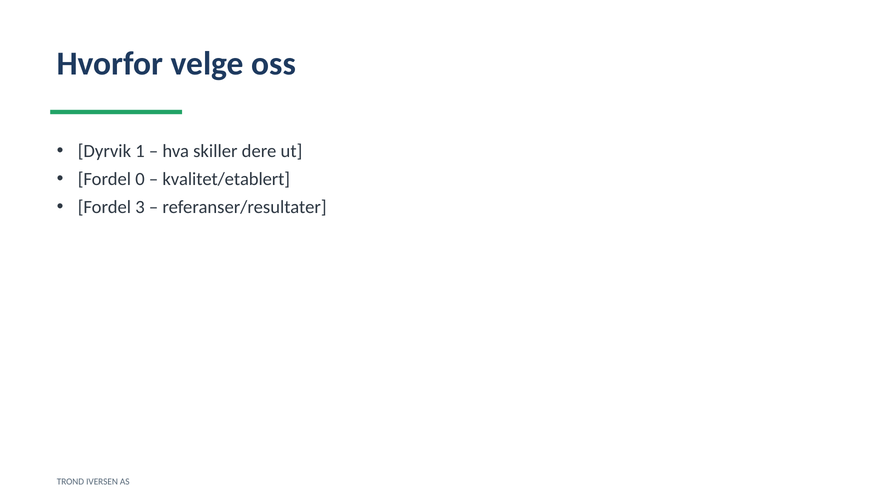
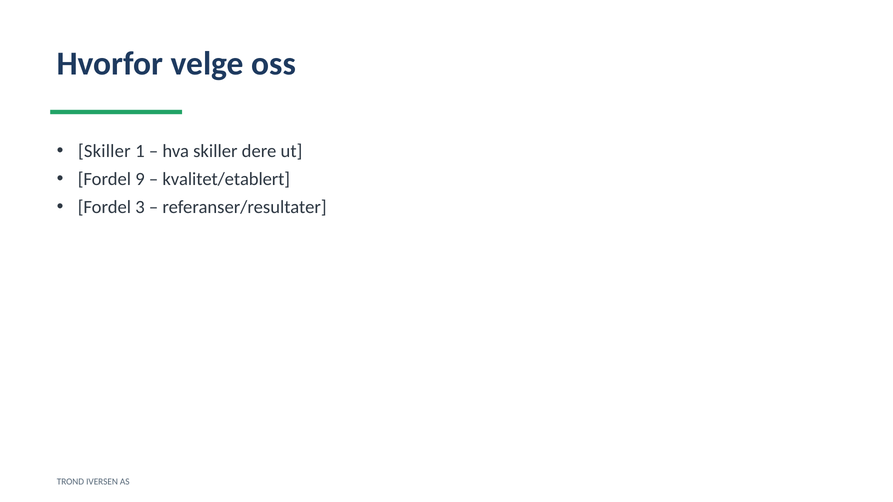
Dyrvik: Dyrvik -> Skiller (104, 151)
0: 0 -> 9 (140, 179)
